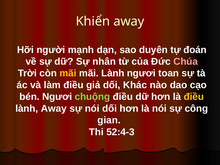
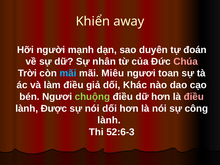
mãi colour: yellow -> light blue (68, 73)
mãi Lành: Lành -> Miêu (113, 73)
điều colour: yellow -> pink (194, 97)
lành Away: Away -> Được (54, 108)
gian: gian -> lành (109, 120)
52:4-3: 52:4-3 -> 52:6-3 (120, 132)
